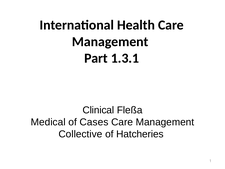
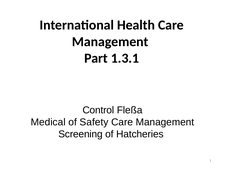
Clinical: Clinical -> Control (98, 110)
Cases: Cases -> Safety (94, 122)
Collective: Collective -> Screening (81, 134)
